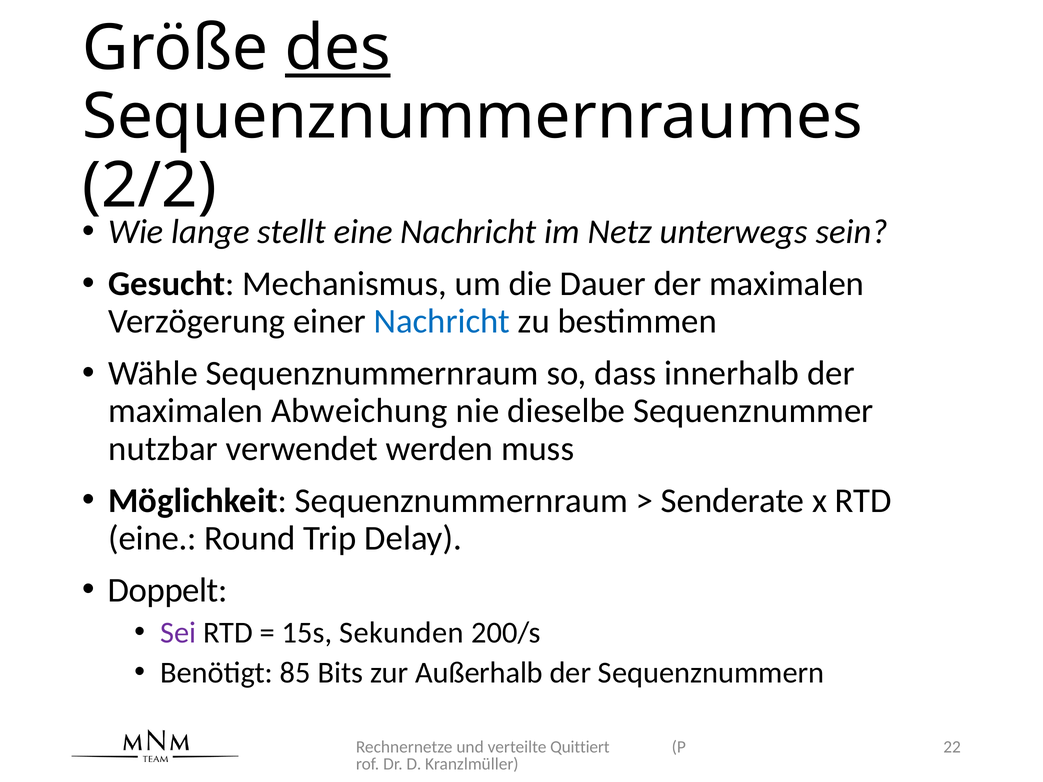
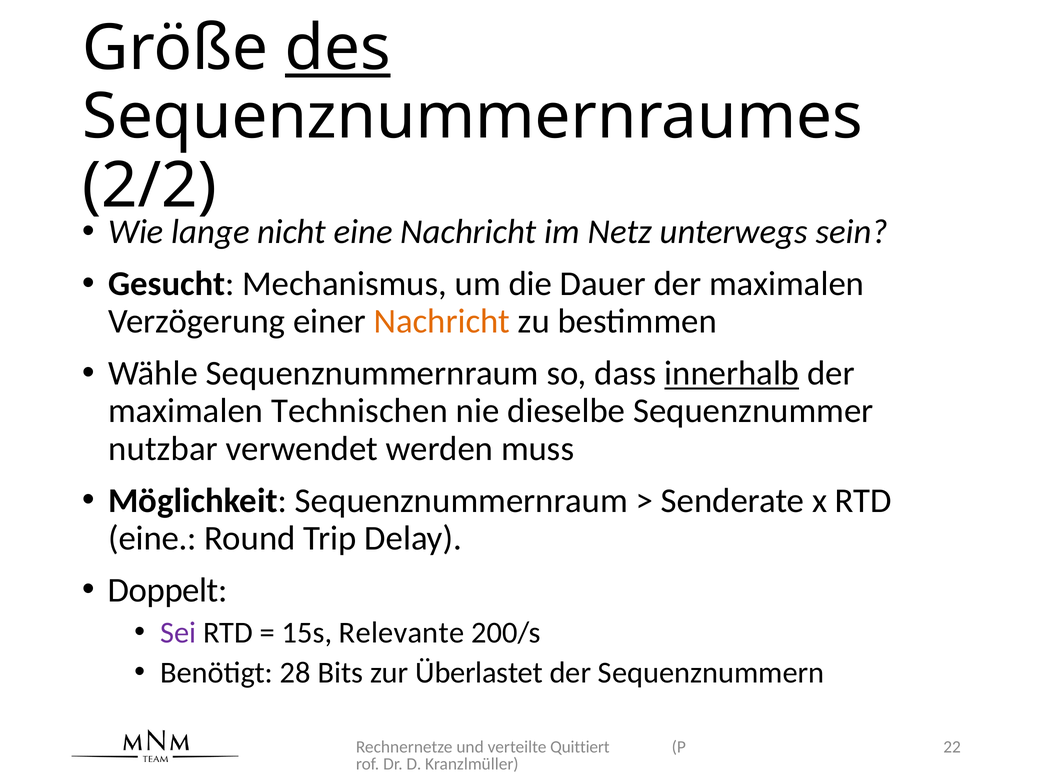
stellt: stellt -> nicht (292, 232)
Nachricht colour: blue -> orange (442, 322)
innerhalb underline: none -> present (732, 374)
Abweichung: Abweichung -> Technischen (359, 411)
Sekunden: Sekunden -> Relevante (402, 633)
85: 85 -> 28 (295, 673)
Außerhalb: Außerhalb -> Überlastet (479, 673)
